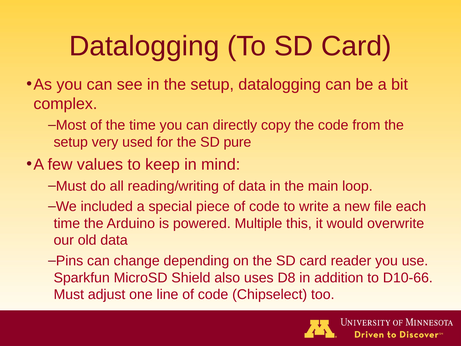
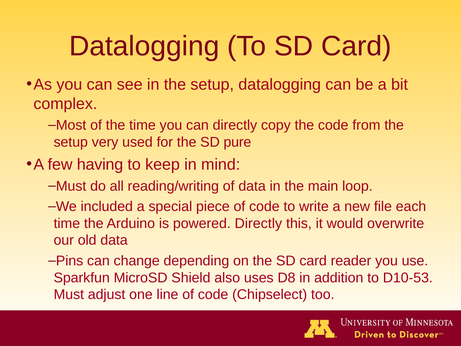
values: values -> having (100, 164)
powered Multiple: Multiple -> Directly (258, 223)
D10-66: D10-66 -> D10-53 (408, 278)
